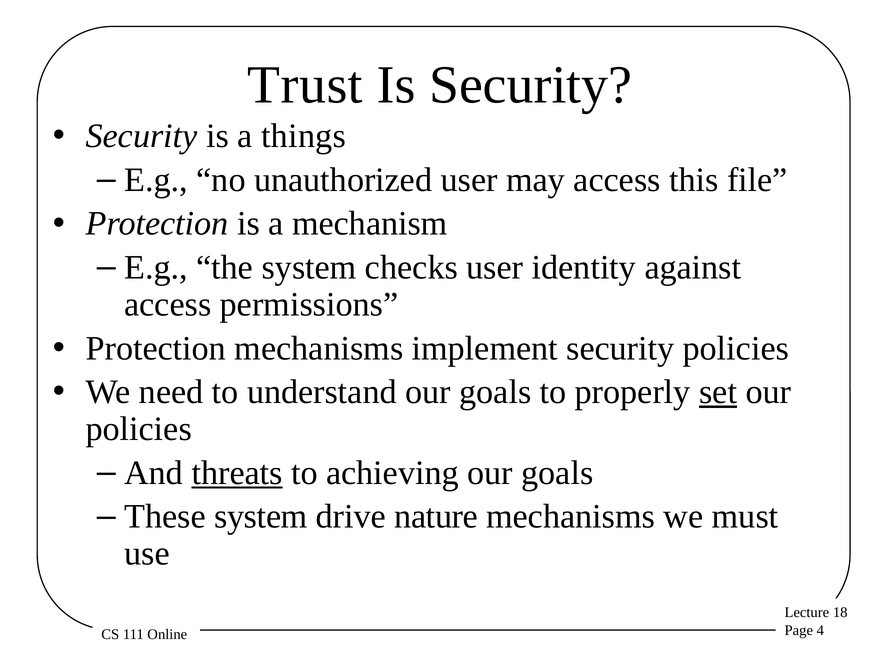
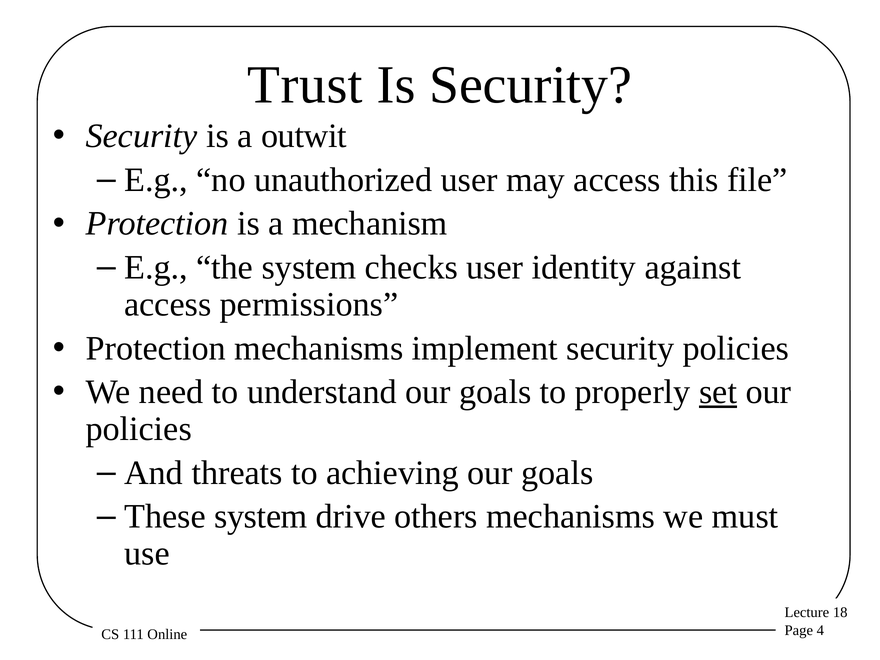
things: things -> outwit (304, 136)
threats underline: present -> none (237, 473)
nature: nature -> others (436, 517)
